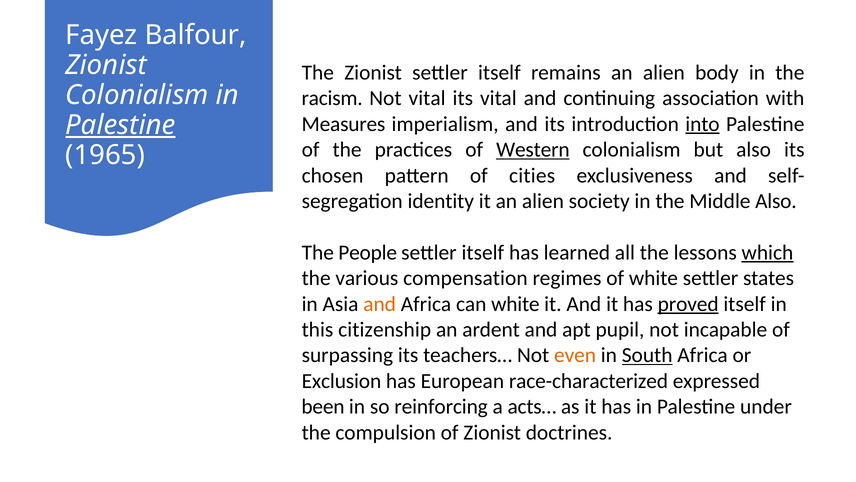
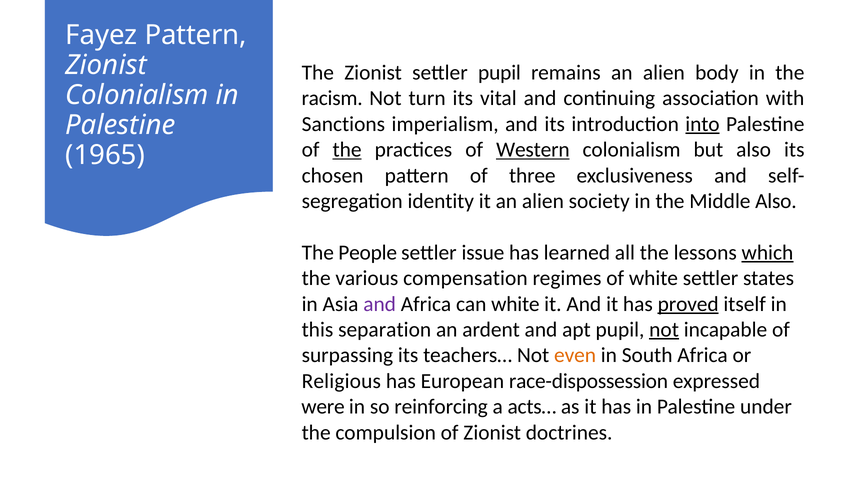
Fayez Balfour: Balfour -> Pattern (196, 35)
Zionist settler itself: itself -> pupil (499, 73)
Not vital: vital -> turn (427, 98)
Measures: Measures -> Sanctions (343, 124)
Palestine underline: present -> none (120, 125)
the underline: none -> present (347, 150)
cities: cities -> three (532, 175)
itself: itself -> issue (483, 252)
and colour: orange -> purple (380, 304)
citizenship: citizenship -> separation (385, 329)
not underline: none -> present (664, 329)
South underline: present -> none (647, 355)
Exclusion: Exclusion -> Religious (341, 381)
race-characterized: race-characterized -> race-dispossession (588, 381)
been: been -> were (323, 406)
